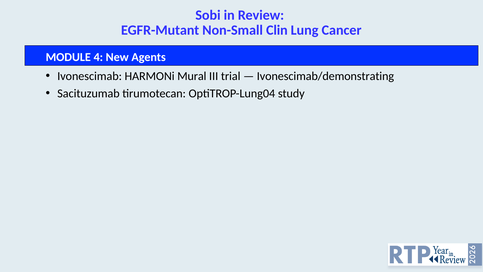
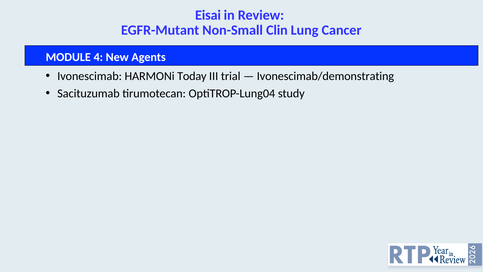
Sobi: Sobi -> Eisai (208, 15)
Mural: Mural -> Today (192, 76)
